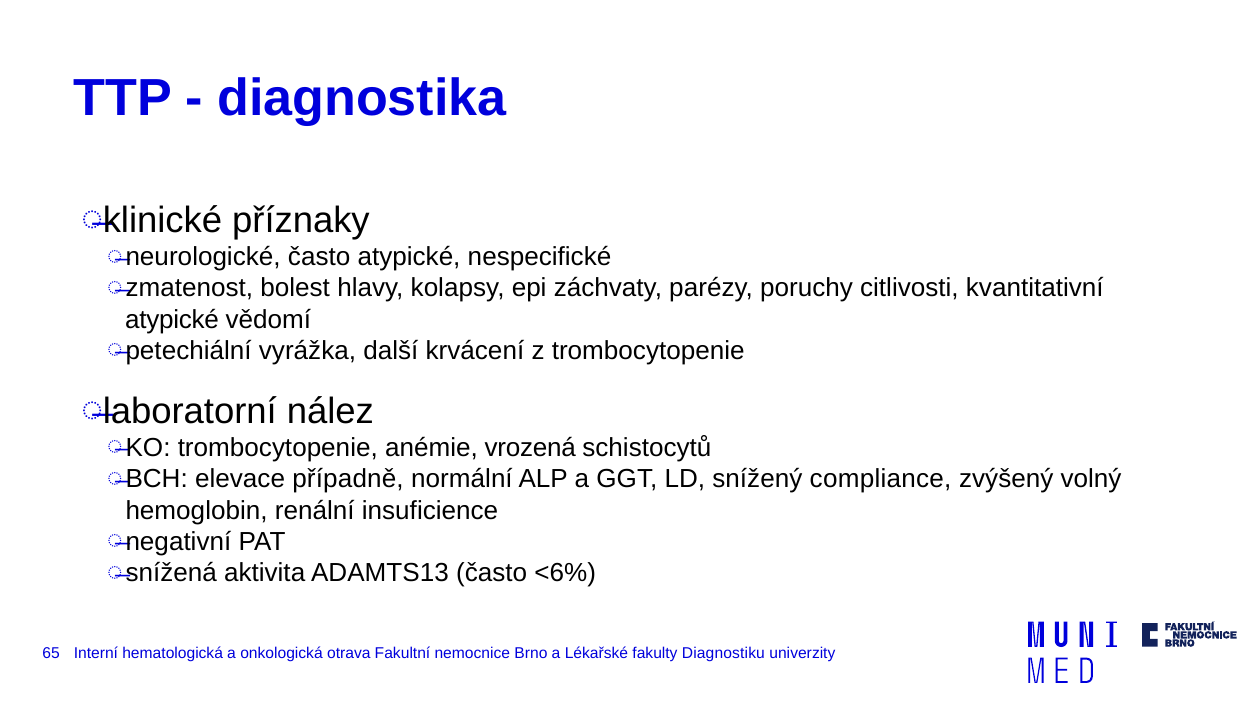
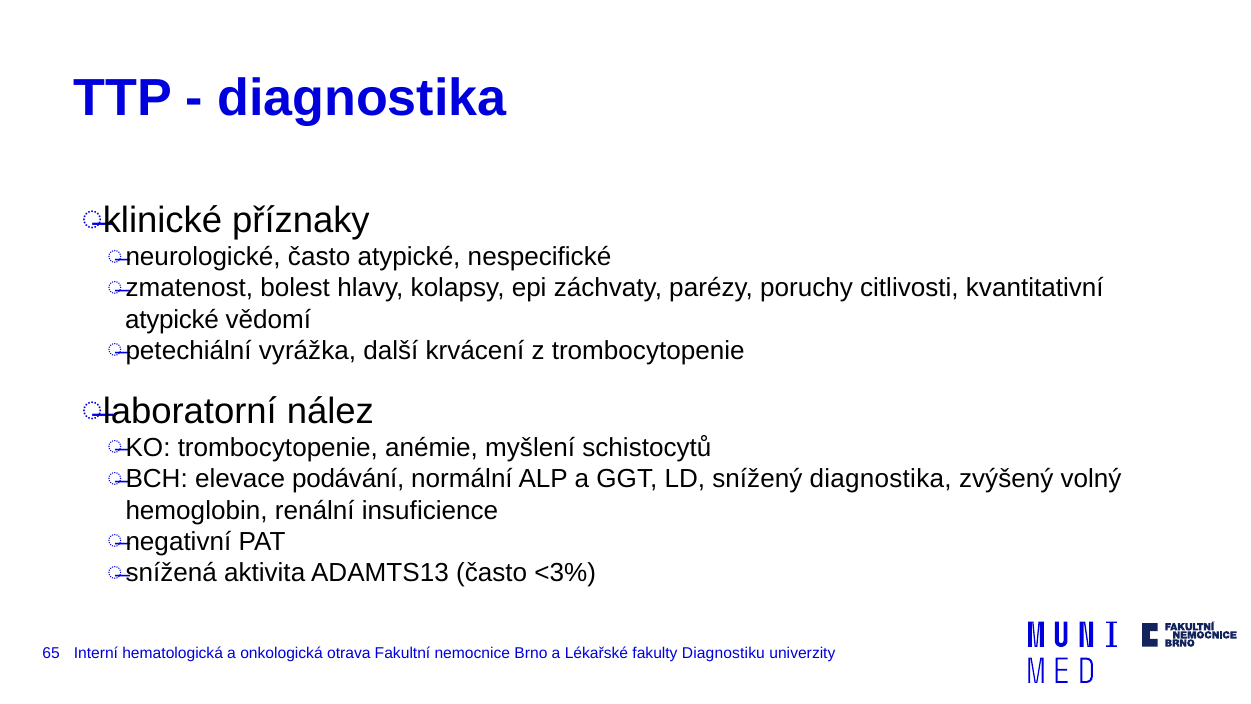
vrozená: vrozená -> myšlení (530, 448)
případně: případně -> podávání (348, 479)
snížený compliance: compliance -> diagnostika (881, 479)
<6%: <6% -> <3% (565, 573)
